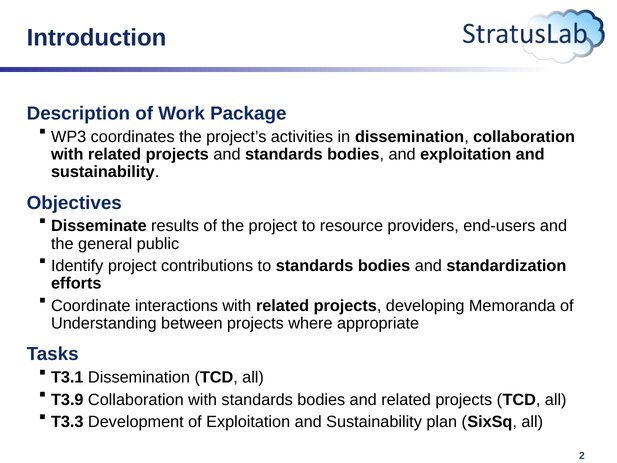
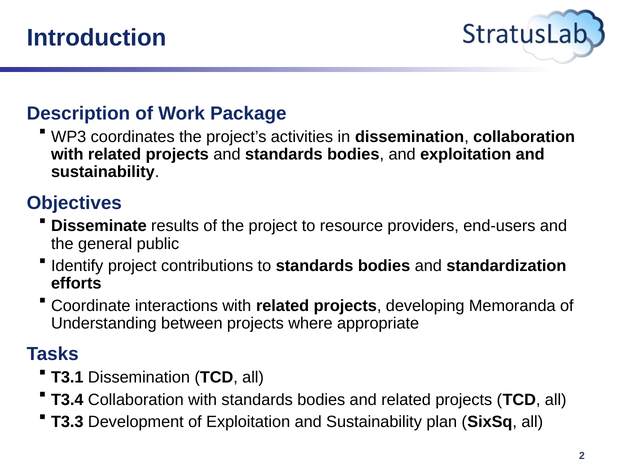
T3.9: T3.9 -> T3.4 (67, 399)
